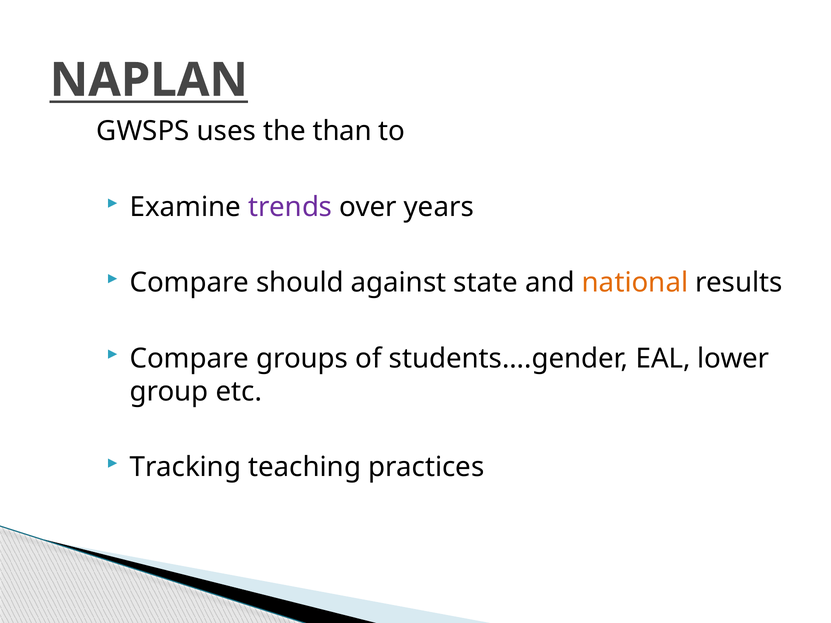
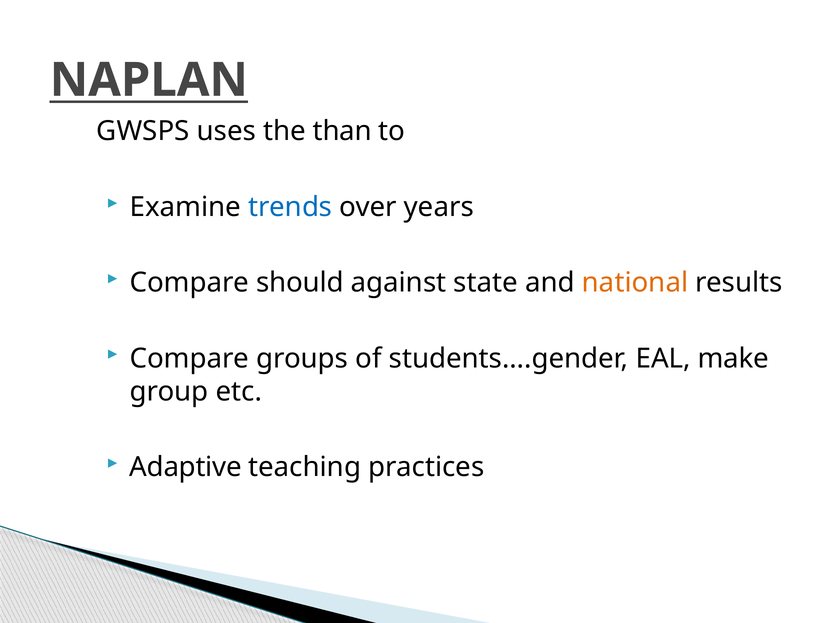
trends colour: purple -> blue (290, 207)
lower: lower -> make (733, 359)
Tracking: Tracking -> Adaptive (186, 467)
